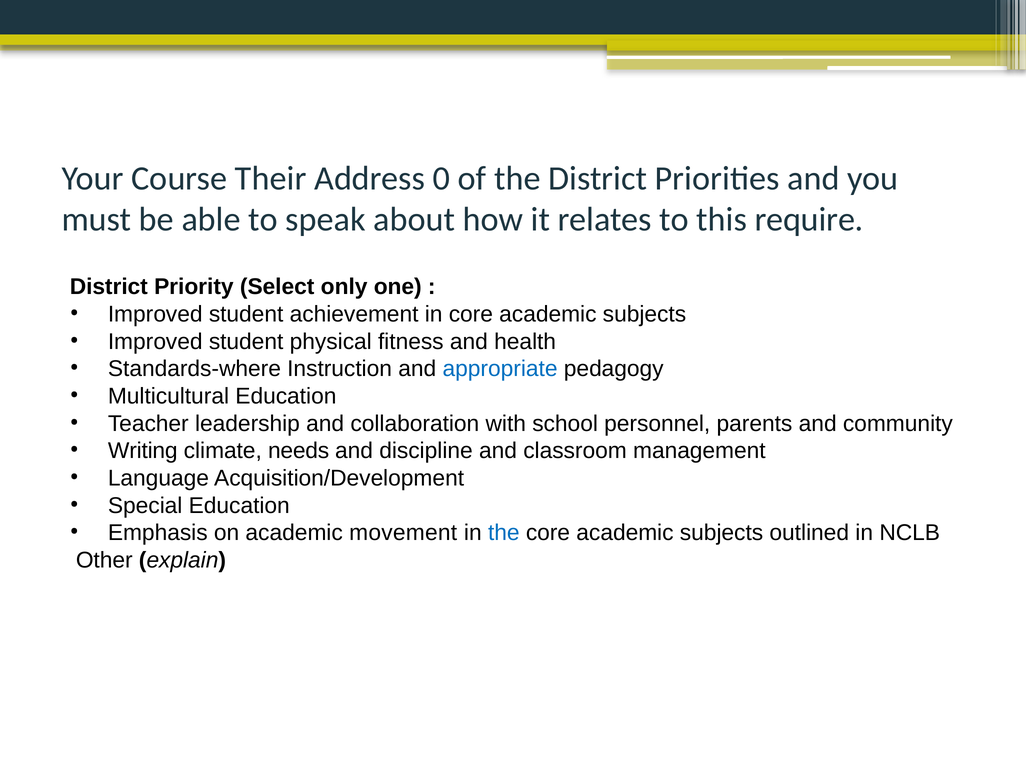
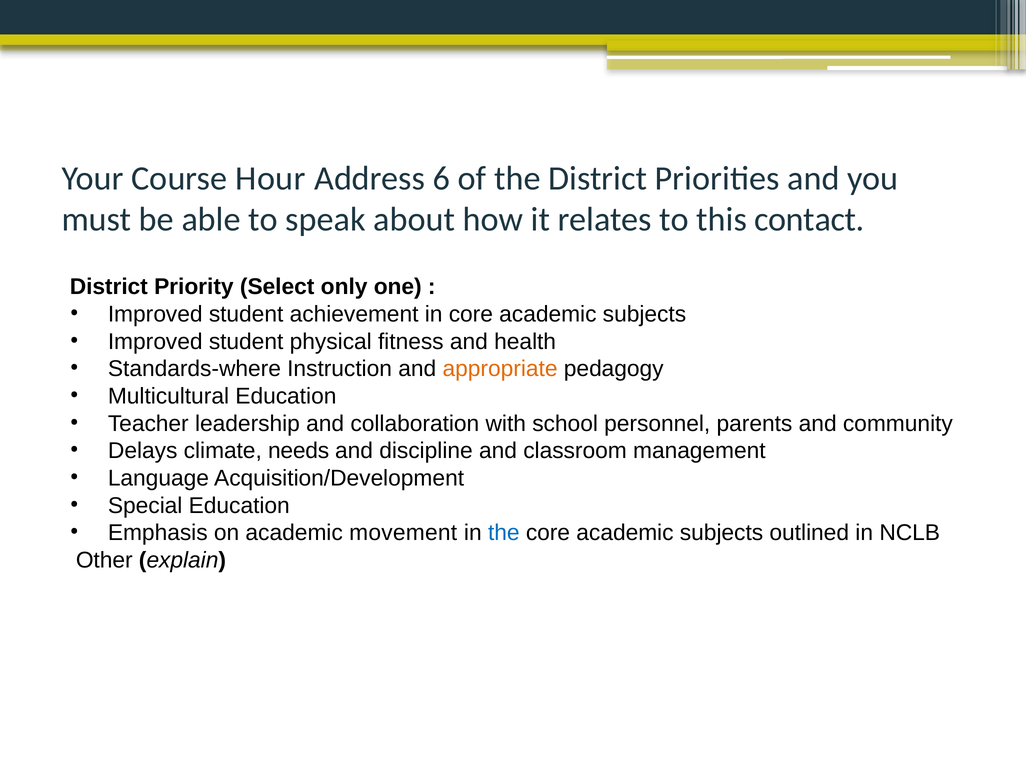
Their: Their -> Hour (271, 178)
0: 0 -> 6 (442, 178)
require: require -> contact (809, 220)
appropriate colour: blue -> orange (500, 369)
Writing: Writing -> Delays (143, 451)
